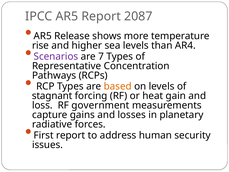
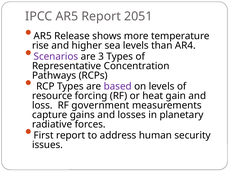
2087: 2087 -> 2051 (138, 16)
7: 7 -> 3 (101, 56)
based colour: orange -> purple (118, 86)
stagnant: stagnant -> resource (52, 96)
